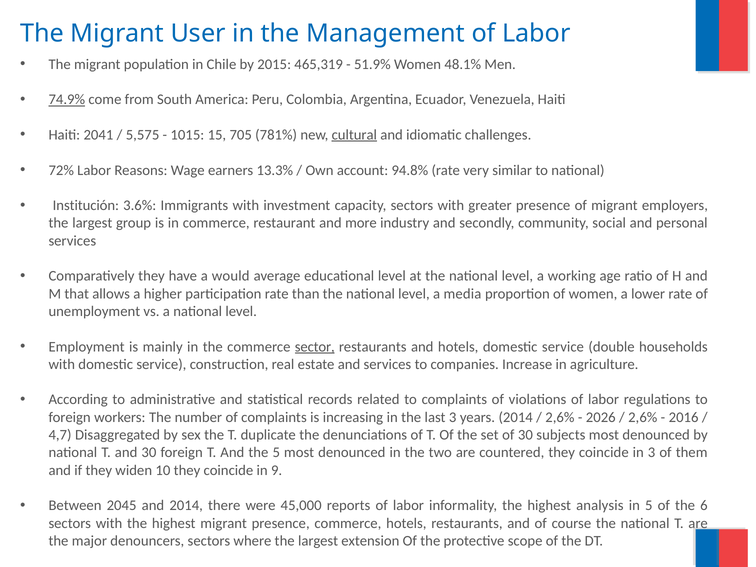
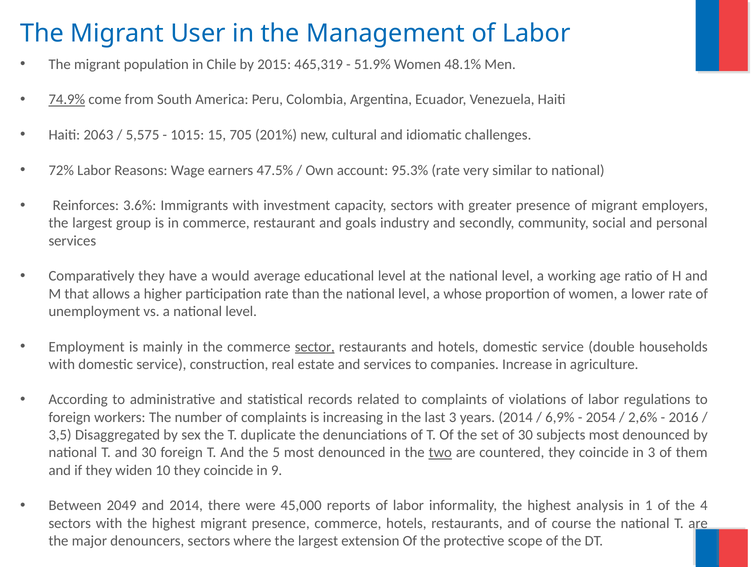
2041: 2041 -> 2063 (98, 135)
781%: 781% -> 201% (276, 135)
cultural underline: present -> none (354, 135)
13.3%: 13.3% -> 47.5% (275, 170)
94.8%: 94.8% -> 95.3% (410, 170)
Institución: Institución -> Reinforces (86, 205)
more: more -> goals (361, 223)
media: media -> whose (463, 294)
2,6%: 2,6% -> 6,9% (560, 417)
2026: 2026 -> 2054 (601, 417)
4,7: 4,7 -> 3,5 (60, 435)
two underline: none -> present (440, 453)
2045: 2045 -> 2049 (122, 506)
in 5: 5 -> 1 (649, 506)
6: 6 -> 4 (704, 506)
